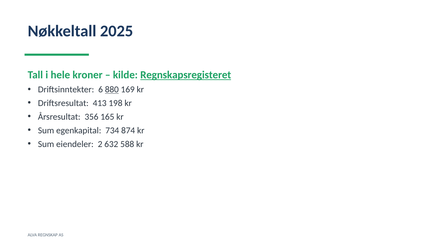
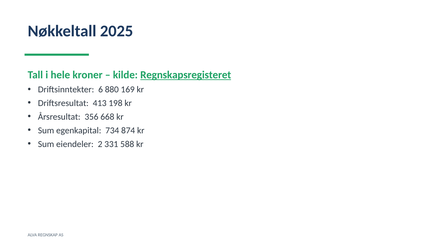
880 underline: present -> none (112, 90)
165: 165 -> 668 (107, 117)
632: 632 -> 331 (111, 144)
